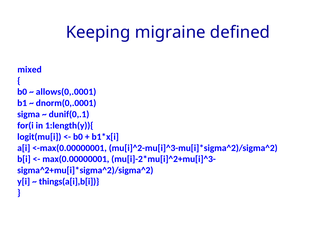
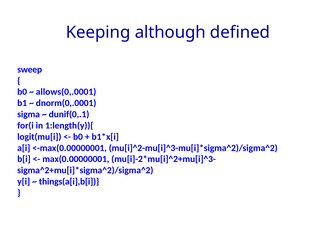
migraine: migraine -> although (170, 32)
mixed: mixed -> sweep (30, 70)
